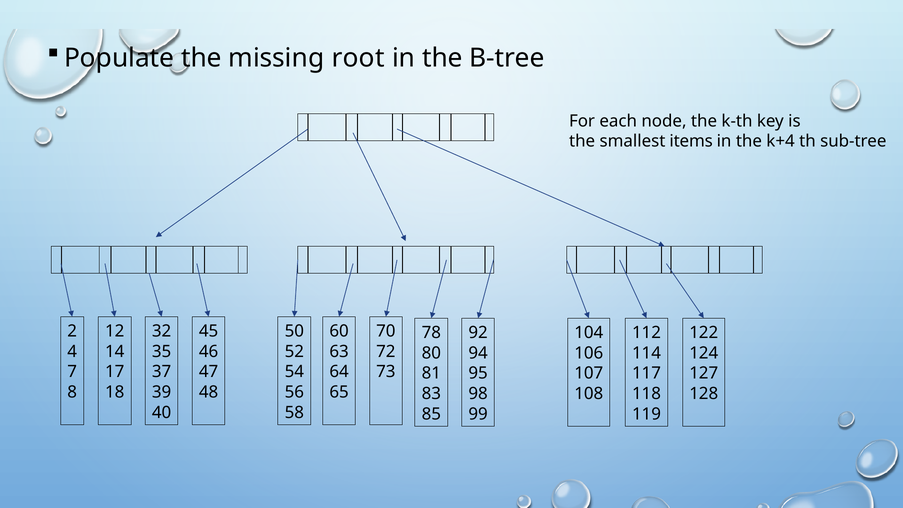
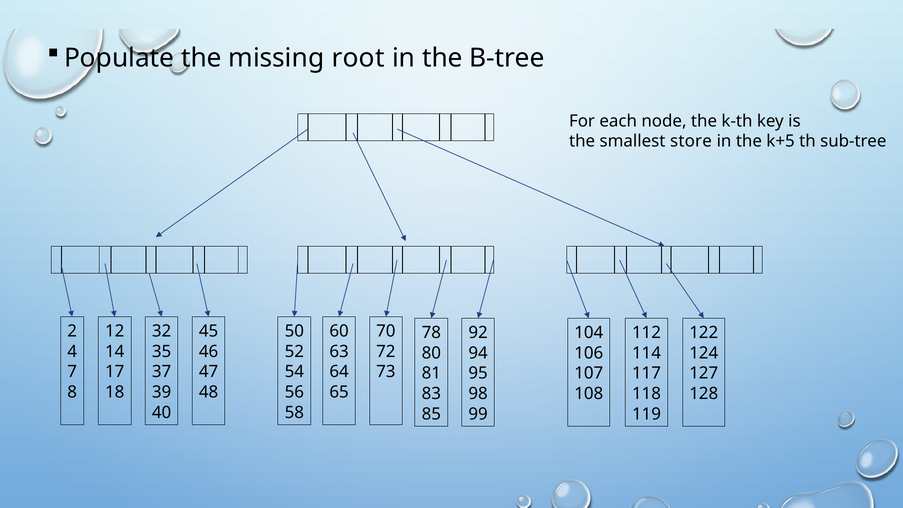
items: items -> store (691, 141)
k+4: k+4 -> k+5 (781, 141)
